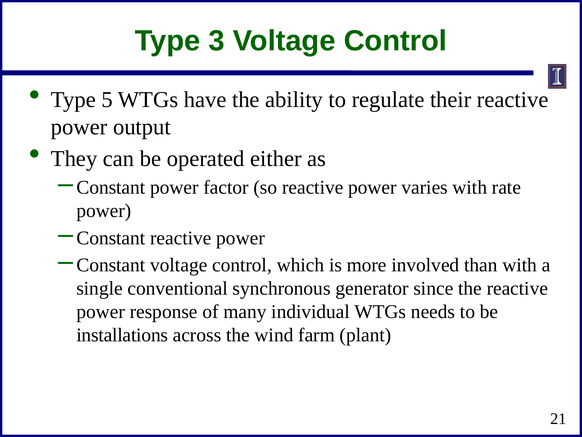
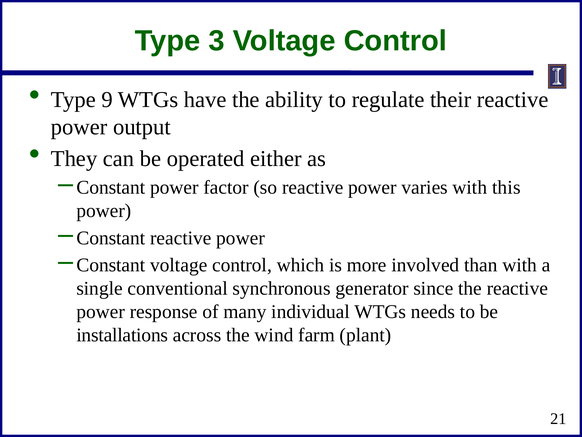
5: 5 -> 9 (107, 100)
rate: rate -> this (506, 187)
